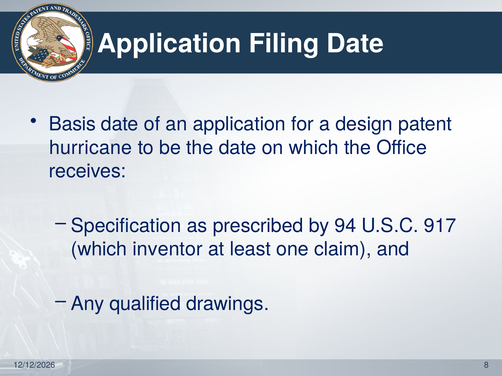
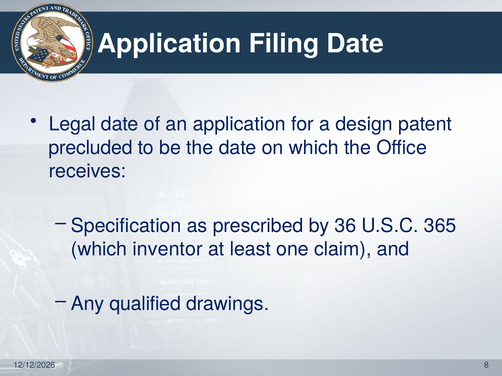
Basis: Basis -> Legal (72, 124)
hurricane: hurricane -> precluded (91, 148)
94: 94 -> 36 (345, 226)
917: 917 -> 365 (440, 226)
